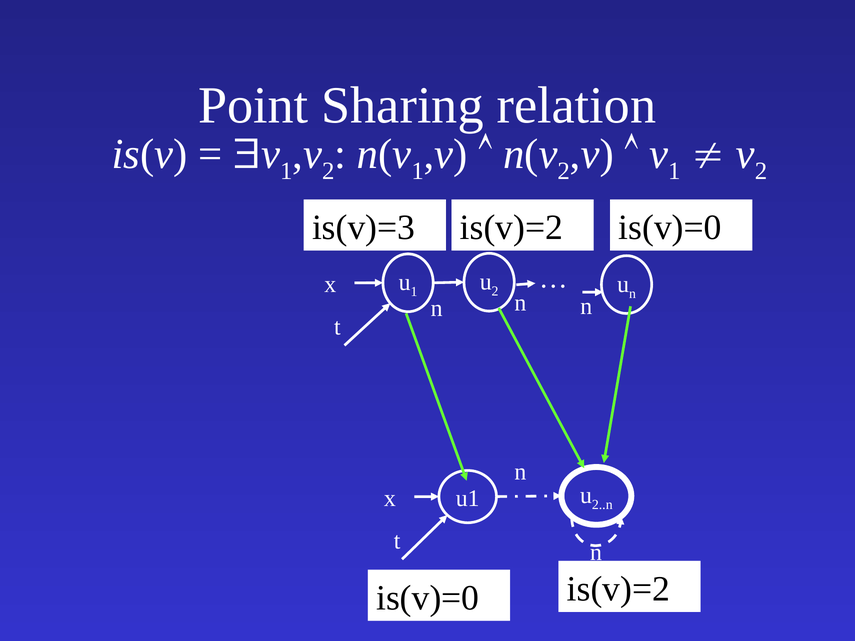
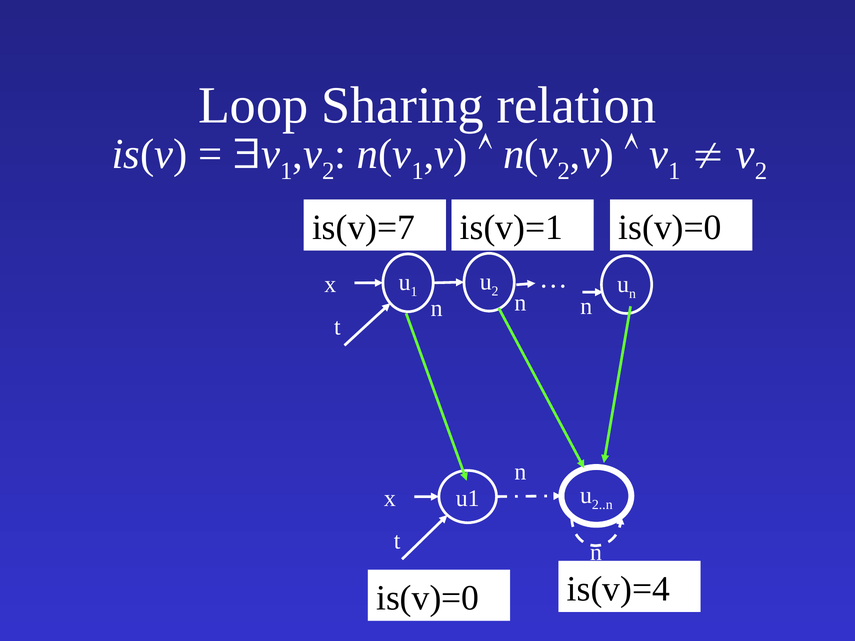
Point: Point -> Loop (253, 106)
is(v)=3: is(v)=3 -> is(v)=7 (364, 228)
is(v)=2: is(v)=2 -> is(v)=1 (511, 228)
is(v)=0 is(v)=2: is(v)=2 -> is(v)=4 (618, 589)
